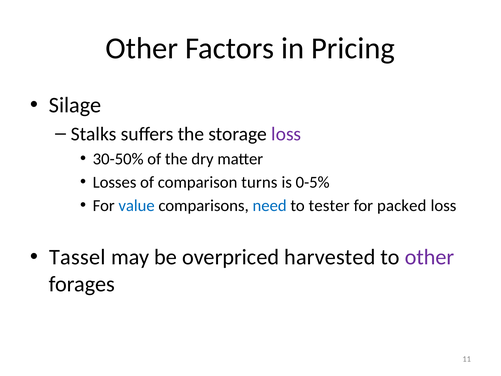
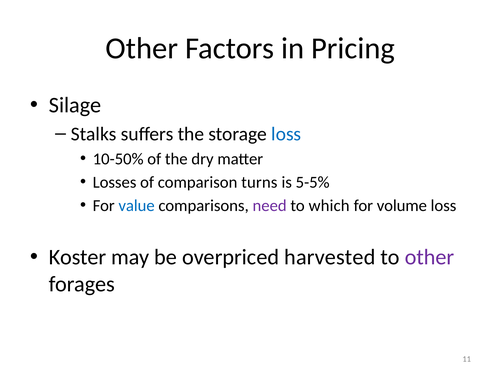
loss colour: purple -> blue (286, 134)
30-50%: 30-50% -> 10-50% (118, 159)
0-5%: 0-5% -> 5-5% (313, 182)
need colour: blue -> purple (270, 205)
tester: tester -> which (329, 205)
packed: packed -> volume (402, 205)
Tassel: Tassel -> Koster (78, 257)
